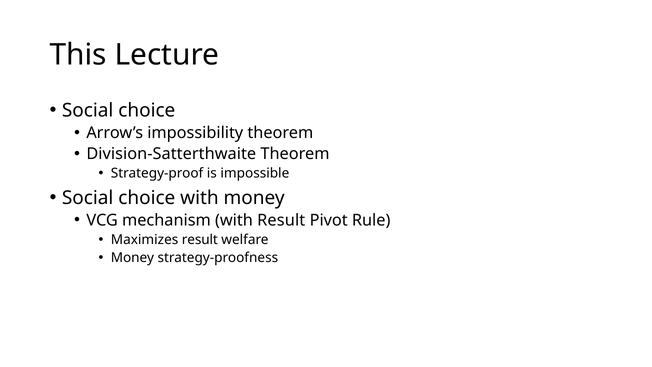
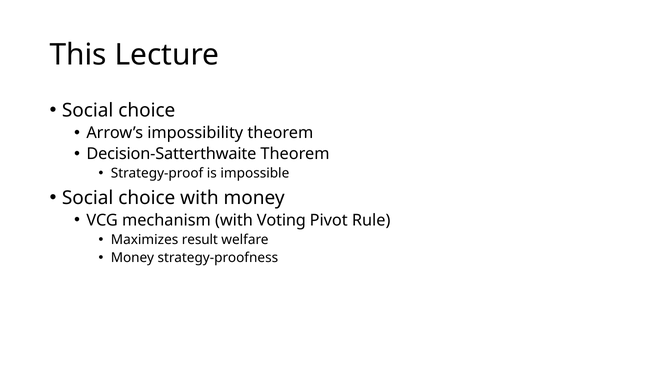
Division-Satterthwaite: Division-Satterthwaite -> Decision-Satterthwaite (171, 154)
with Result: Result -> Voting (281, 220)
